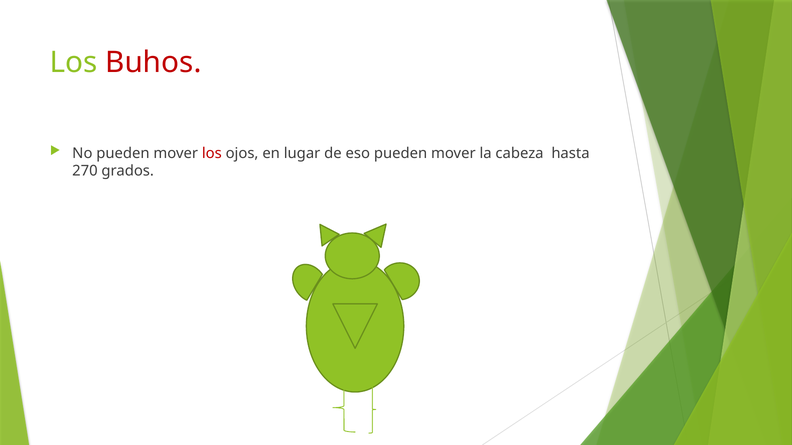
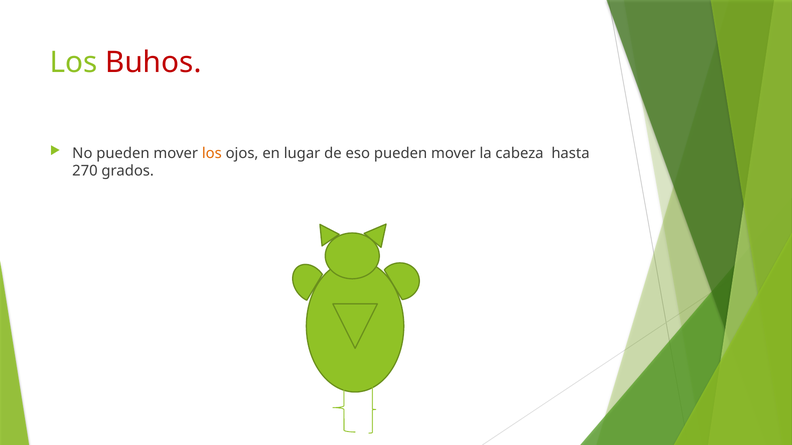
los colour: red -> orange (212, 153)
